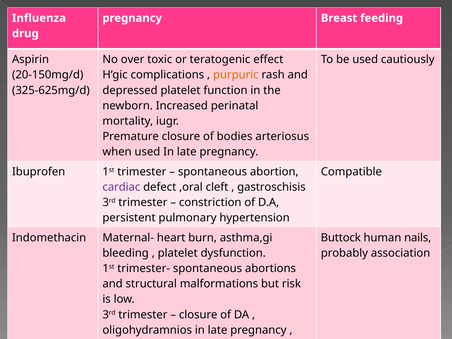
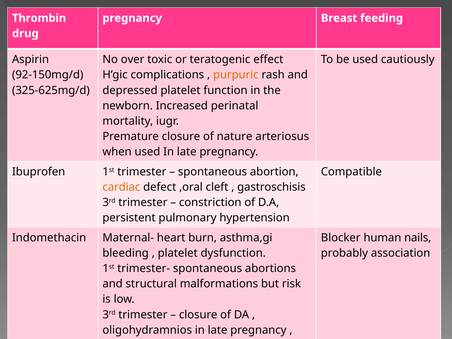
Influenza: Influenza -> Thrombin (39, 18)
20-150mg/d: 20-150mg/d -> 92-150mg/d (48, 75)
bodies: bodies -> nature (235, 136)
cardiac colour: purple -> orange (121, 187)
Buttock: Buttock -> Blocker (341, 238)
